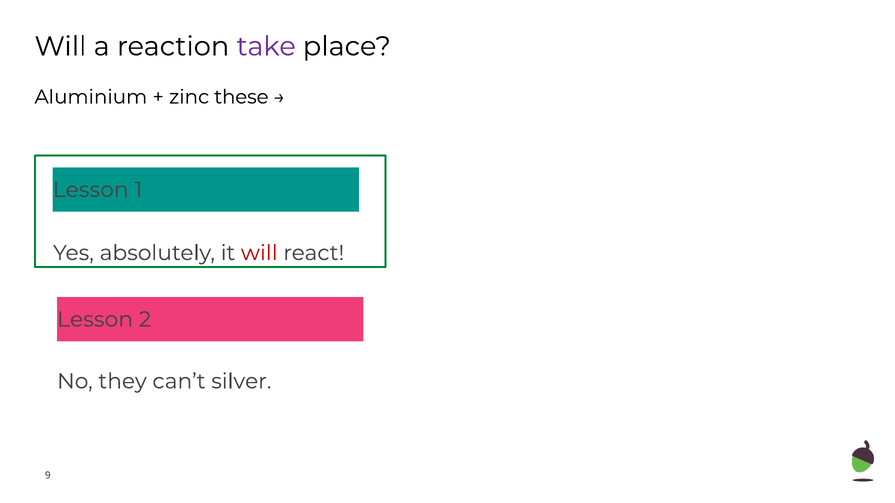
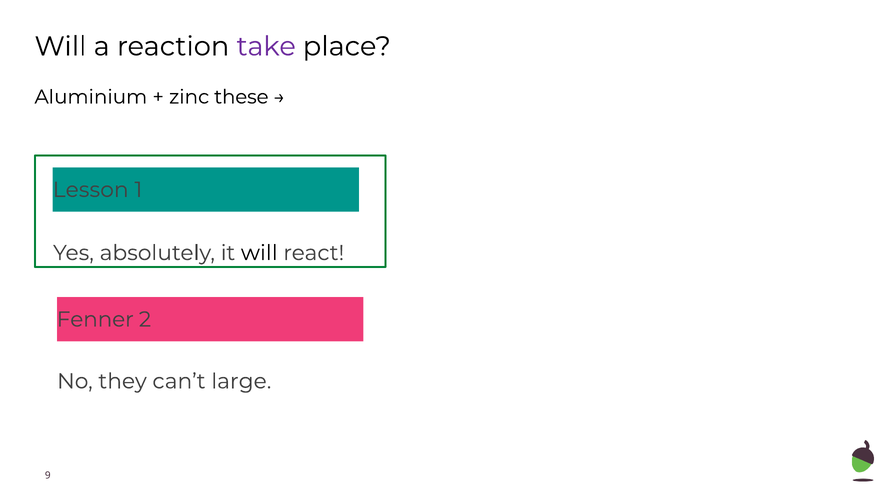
will colour: red -> black (259, 253)
Lesson: Lesson -> Fenner (95, 320)
silver: silver -> large (241, 382)
